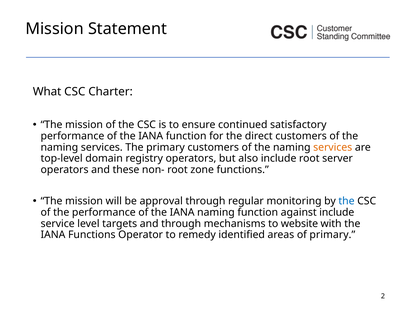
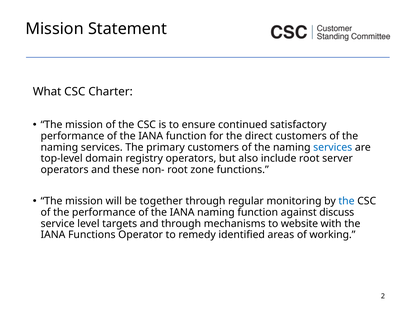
services colour: orange -> blue (333, 147)
approval: approval -> together (161, 201)
against include: include -> discuss (337, 212)
of primary: primary -> working (332, 235)
